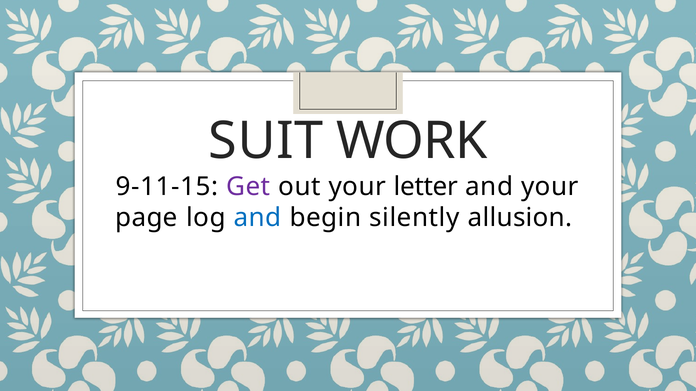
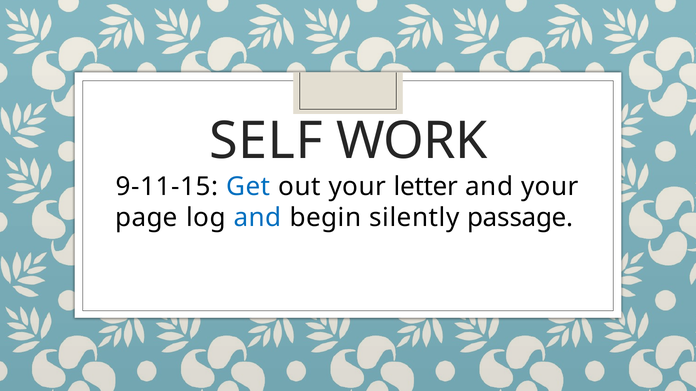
SUIT: SUIT -> SELF (266, 141)
Get colour: purple -> blue (248, 187)
allusion: allusion -> passage (520, 218)
